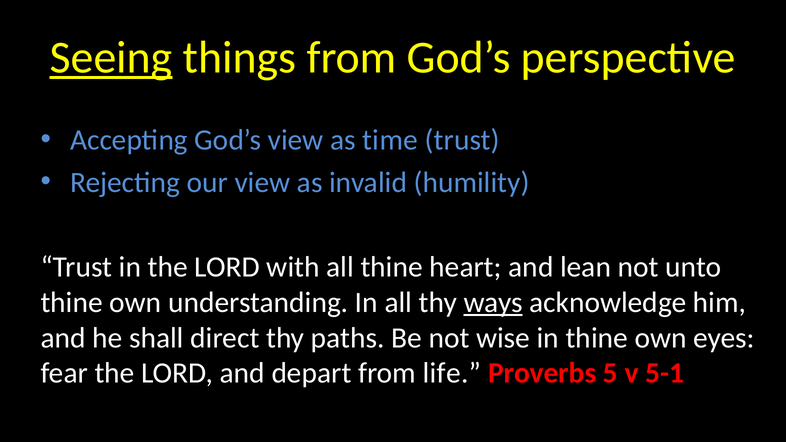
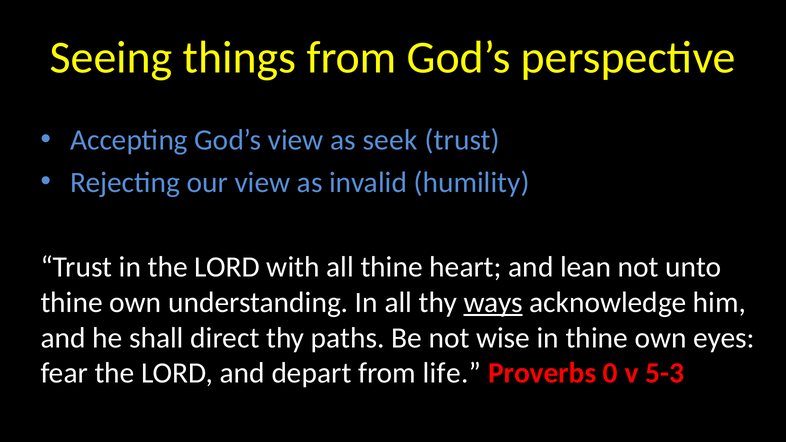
Seeing underline: present -> none (111, 58)
time: time -> seek (390, 140)
5: 5 -> 0 (610, 373)
5-1: 5-1 -> 5-3 (665, 373)
